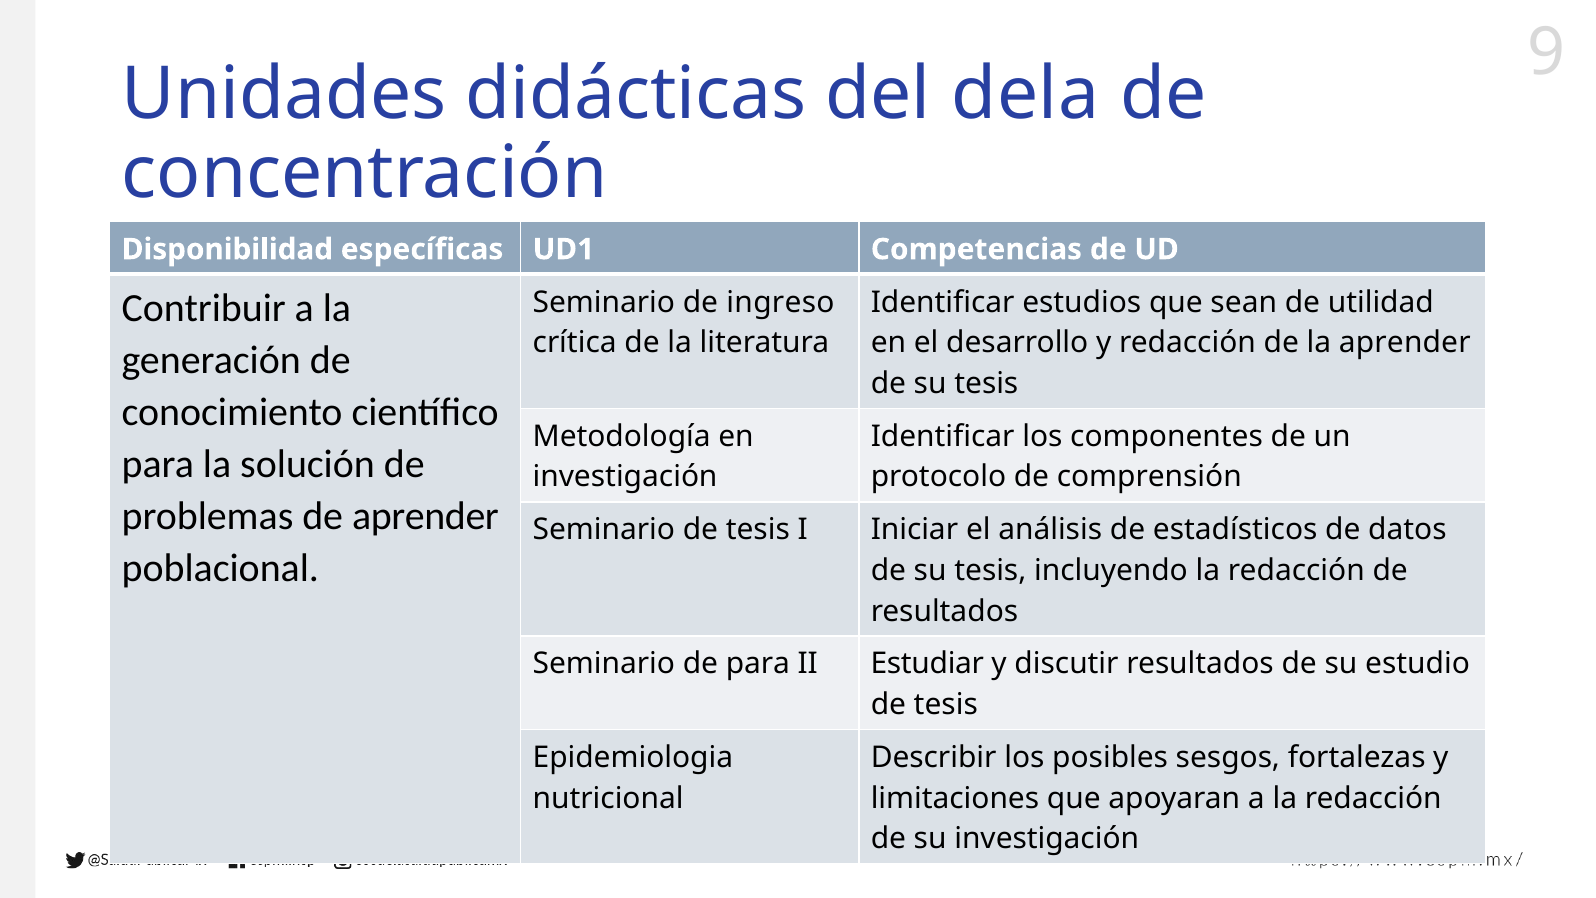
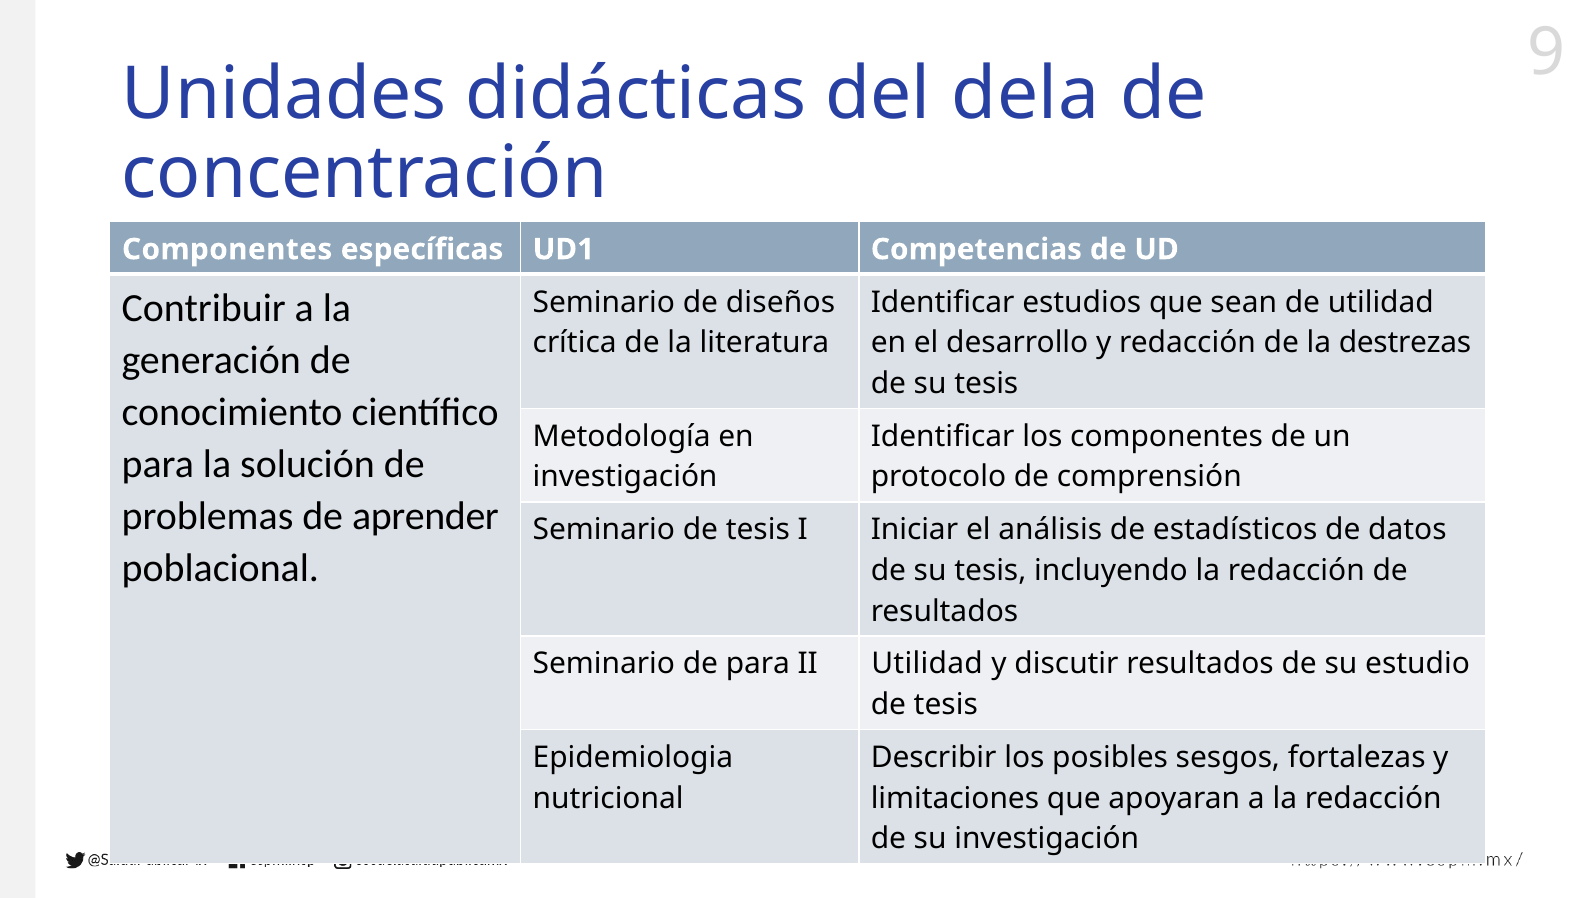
Disponibilidad: Disponibilidad -> Componentes (227, 249)
ingreso: ingreso -> diseños (781, 302)
la aprender: aprender -> destrezas (1405, 343)
II Estudiar: Estudiar -> Utilidad (927, 664)
